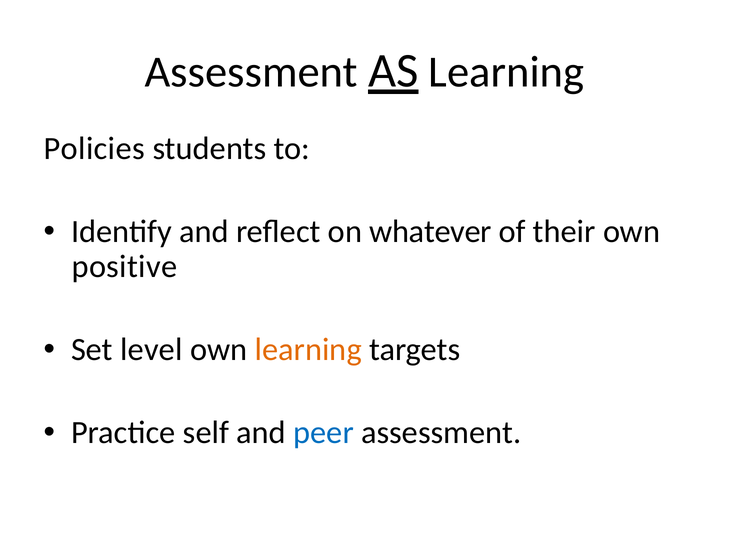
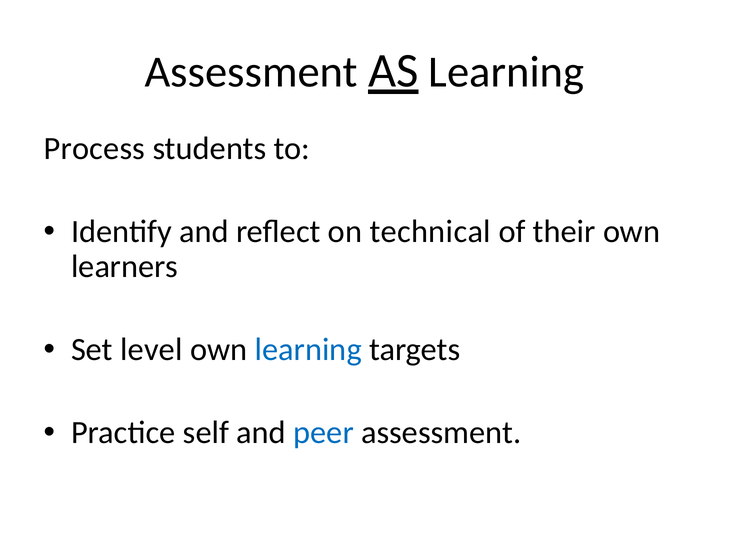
Policies: Policies -> Process (94, 149)
whatever: whatever -> technical (430, 232)
positive: positive -> learners (125, 267)
learning colour: orange -> blue (308, 350)
